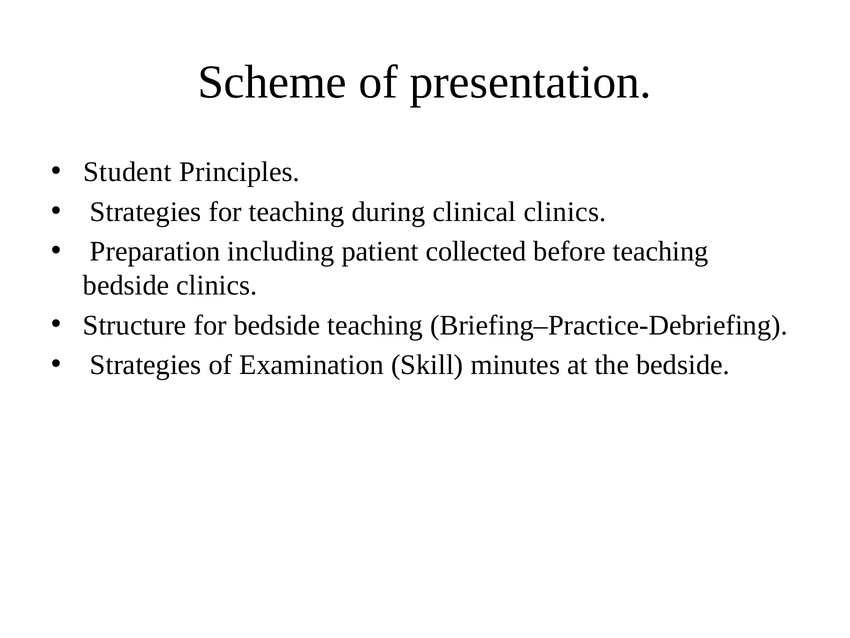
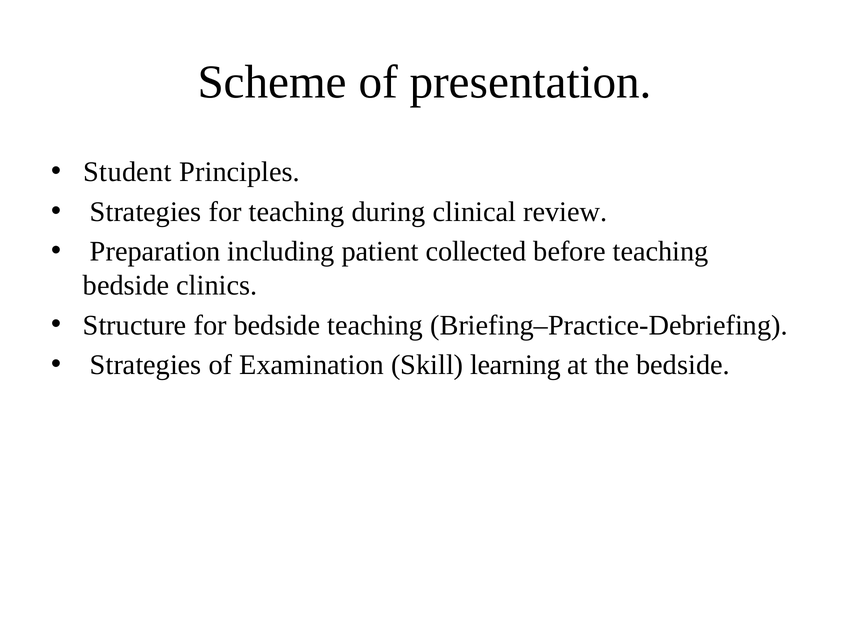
clinical clinics: clinics -> review (565, 212)
minutes: minutes -> learning (515, 365)
